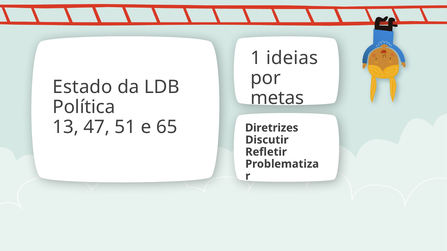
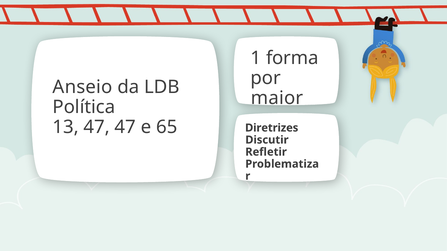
ideias: ideias -> forma (292, 58)
Estado: Estado -> Anseio (83, 87)
metas: metas -> maior (277, 98)
47 51: 51 -> 47 (125, 127)
